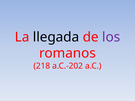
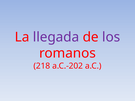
llegada colour: black -> purple (56, 37)
